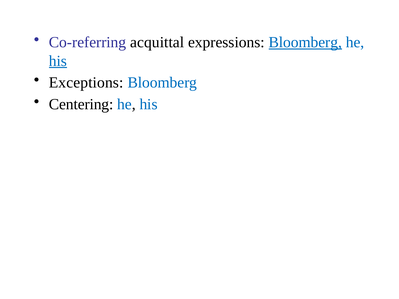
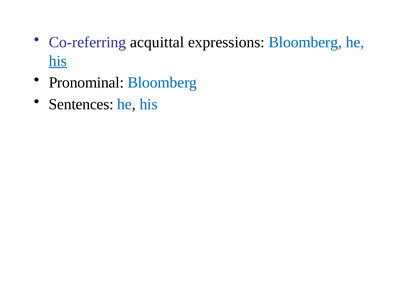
Bloomberg underline: present -> none (305, 42)
Exceptions: Exceptions -> Pronominal (86, 83)
Centering: Centering -> Sentences (81, 104)
